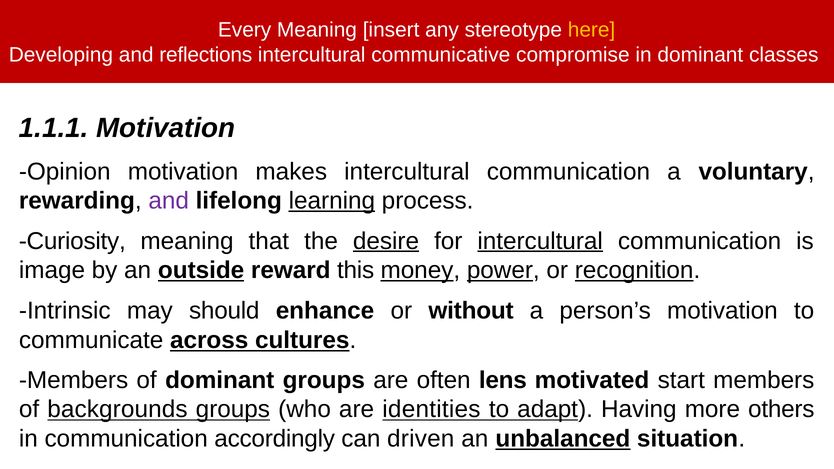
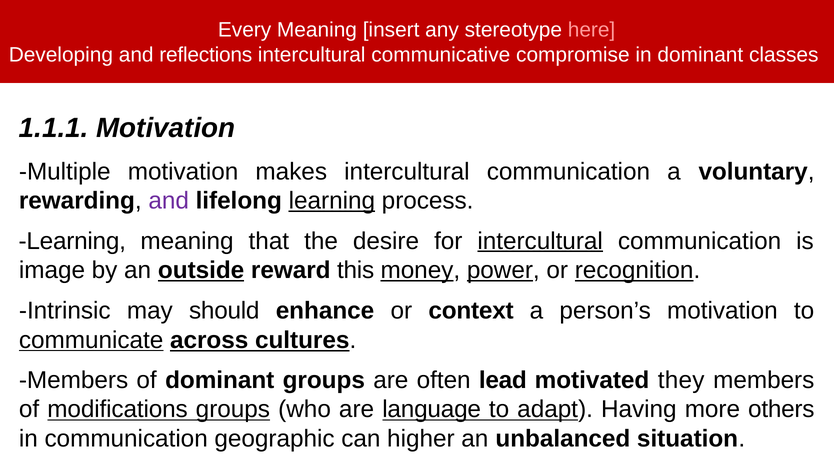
here colour: yellow -> pink (592, 30)
Opinion: Opinion -> Multiple (65, 172)
Curiosity: Curiosity -> Learning (72, 241)
desire underline: present -> none (386, 241)
without: without -> context (471, 311)
communicate underline: none -> present (91, 340)
lens: lens -> lead (503, 380)
start: start -> they (681, 380)
backgrounds: backgrounds -> modifications (118, 409)
identities: identities -> language (432, 409)
accordingly: accordingly -> geographic (275, 439)
driven: driven -> higher (421, 439)
unbalanced underline: present -> none (563, 439)
